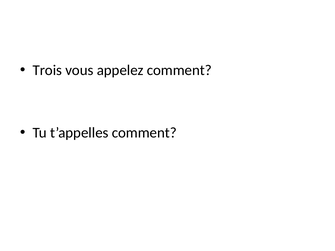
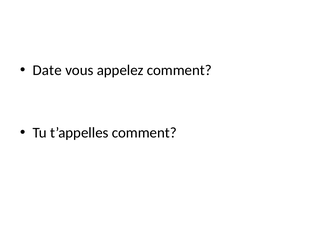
Trois: Trois -> Date (47, 70)
